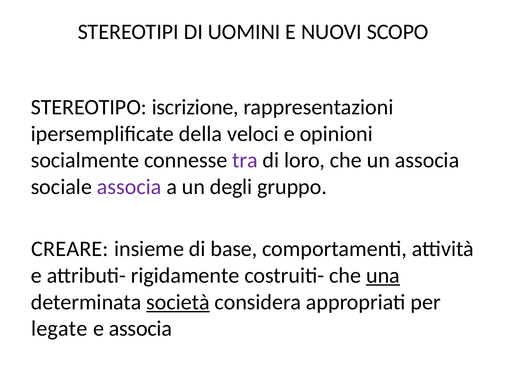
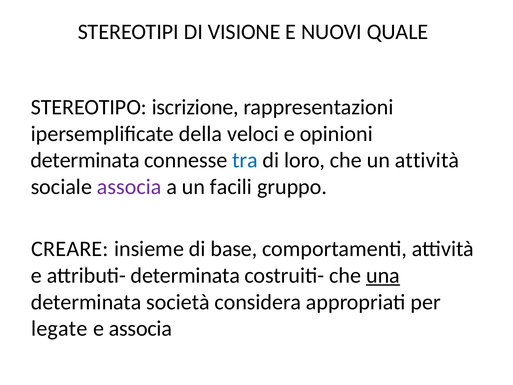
UOMINI: UOMINI -> VISIONE (244, 32)
SCOPO: SCOPO -> QUALE (398, 32)
socialmente: socialmente -> determinata (85, 160)
tra colour: purple -> blue (245, 160)
un associa: associa -> attività (427, 160)
degli: degli -> facili (231, 187)
attributi- rigidamente: rigidamente -> determinata (185, 275)
società underline: present -> none (178, 302)
